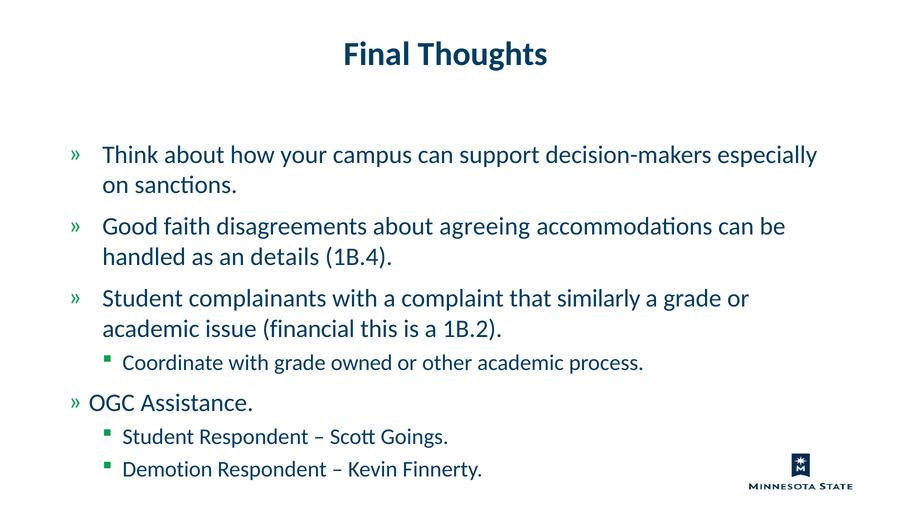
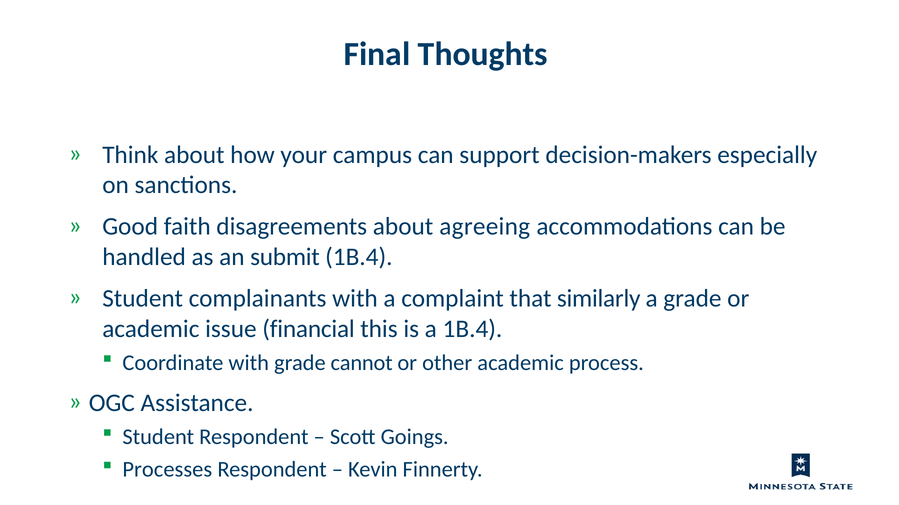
details: details -> submit (285, 257)
a 1B.2: 1B.2 -> 1B.4 (472, 329)
owned: owned -> cannot (362, 363)
Demotion: Demotion -> Processes (167, 470)
